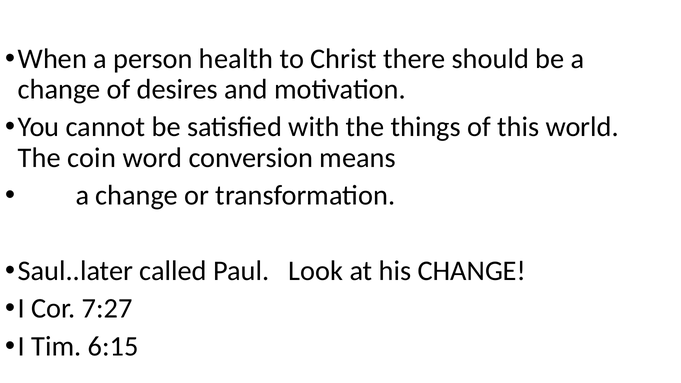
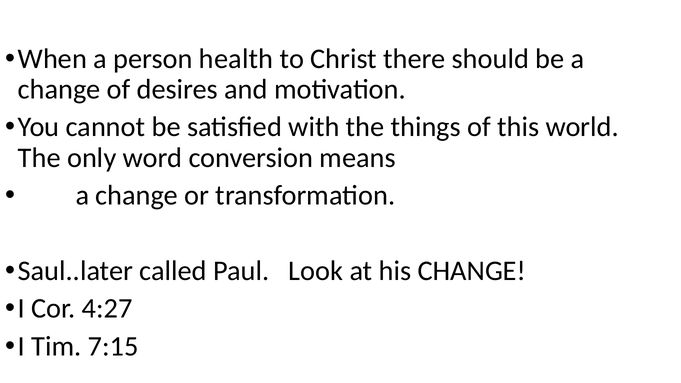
coin: coin -> only (92, 158)
7:27: 7:27 -> 4:27 (107, 309)
6:15: 6:15 -> 7:15 (113, 346)
